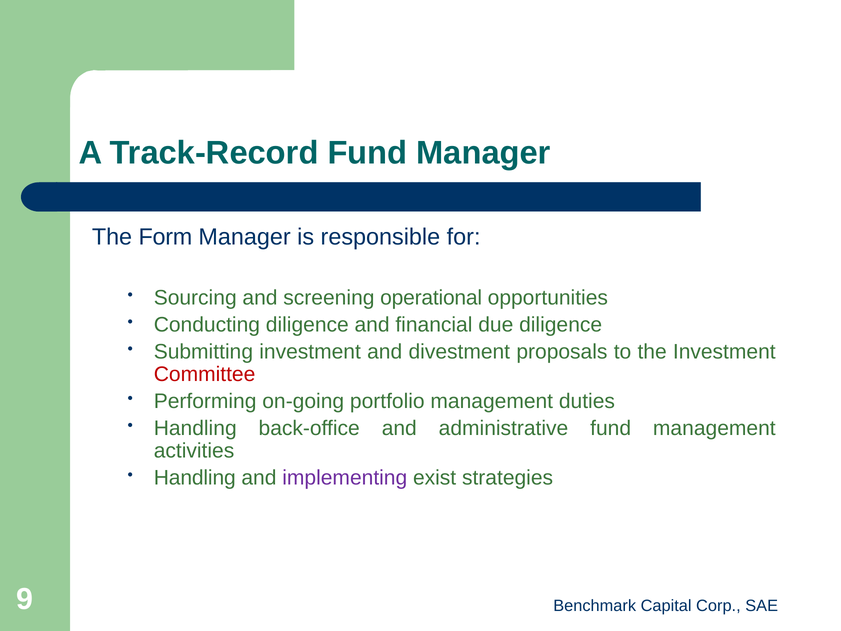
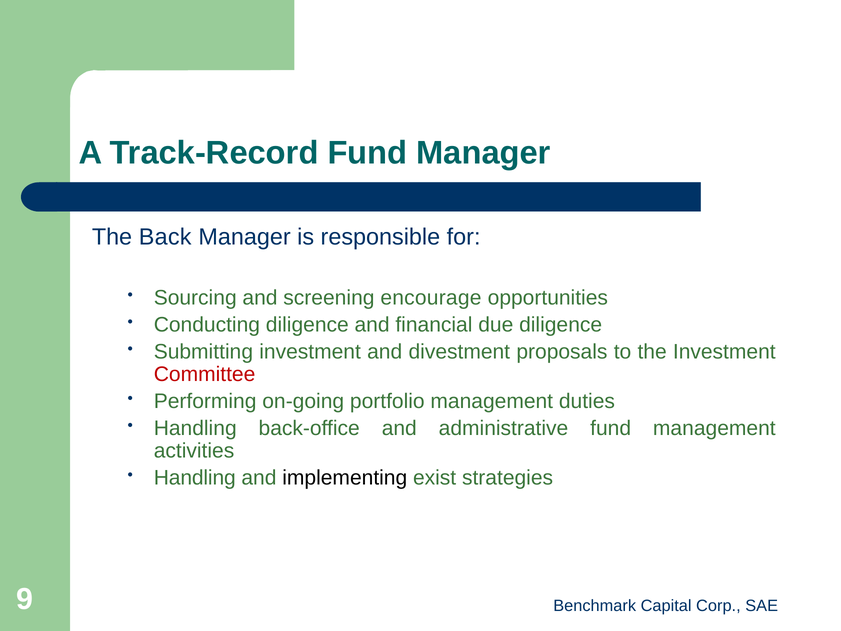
Form: Form -> Back (165, 237)
operational: operational -> encourage (431, 298)
implementing colour: purple -> black (345, 478)
